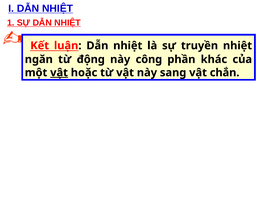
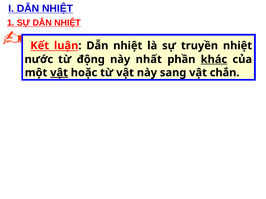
ngăn: ngăn -> nước (39, 60)
công: công -> nhất (149, 60)
khác underline: none -> present (214, 60)
